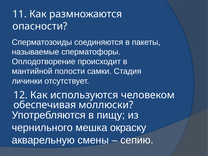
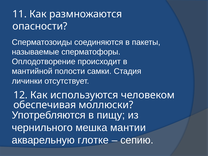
окраску: окраску -> мантии (128, 128)
смены: смены -> глотке (93, 140)
